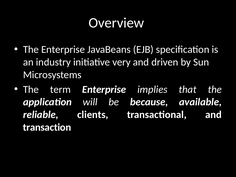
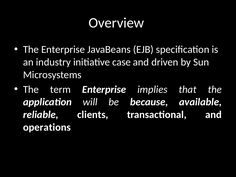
very: very -> case (122, 62)
transaction: transaction -> operations (47, 127)
